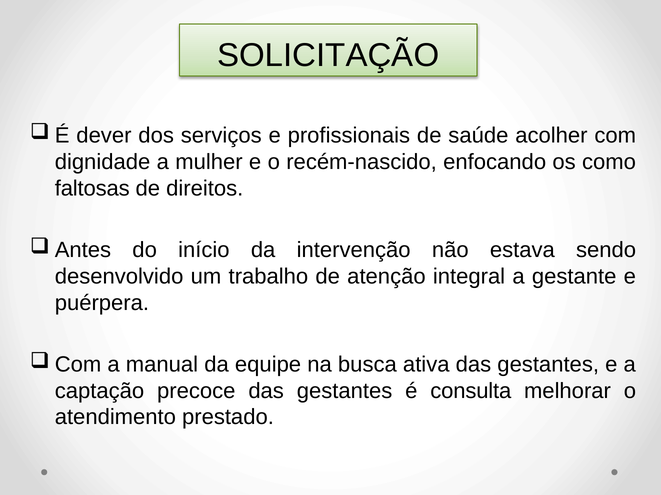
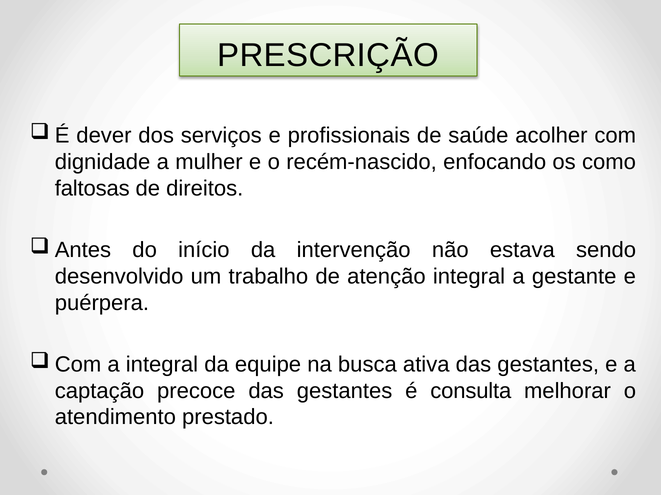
SOLICITAÇÃO: SOLICITAÇÃO -> PRESCRIÇÃO (328, 55)
a manual: manual -> integral (162, 365)
